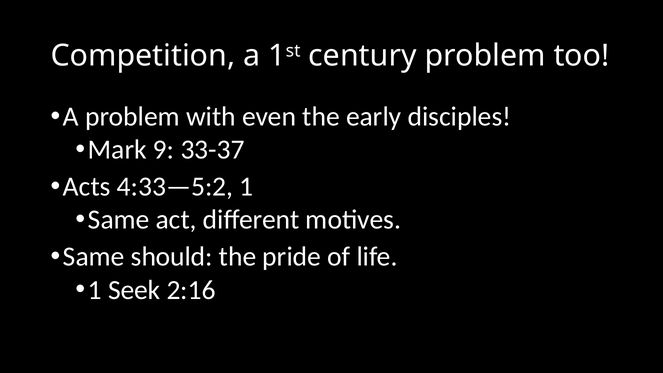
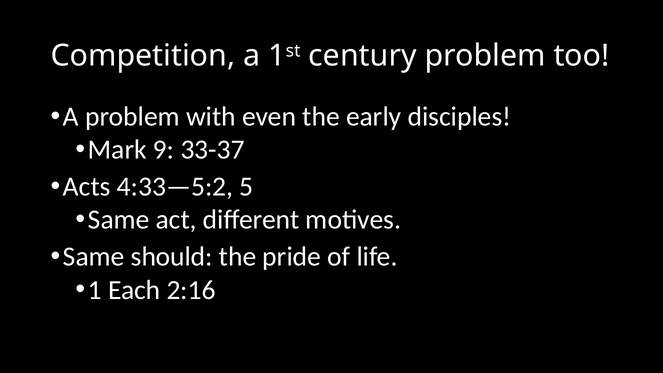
4:33—5:2 1: 1 -> 5 (246, 187)
Seek: Seek -> Each (134, 290)
